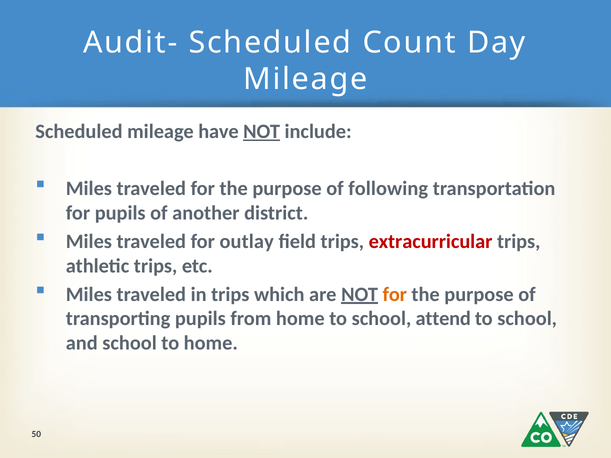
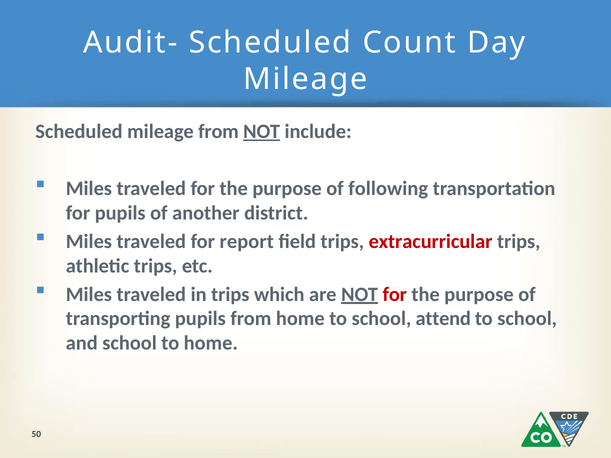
mileage have: have -> from (219, 132)
outlay: outlay -> report (247, 242)
for colour: orange -> red (395, 294)
